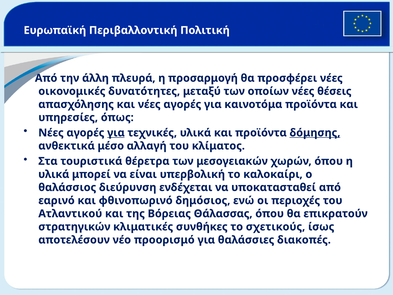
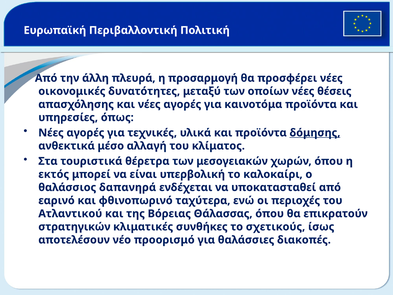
για underline: present -> none (116, 133)
υλικά: υλικά -> εκτός (54, 174)
διεύρυνση: διεύρυνση -> δαπανηρά (128, 187)
δημόσιος: δημόσιος -> ταχύτερα (203, 200)
